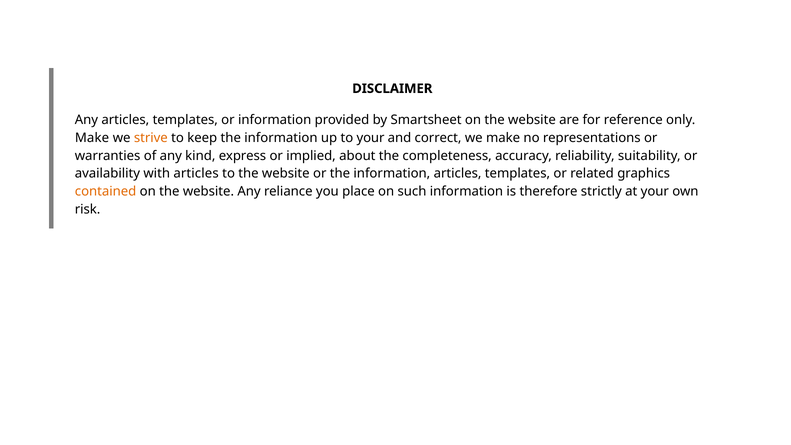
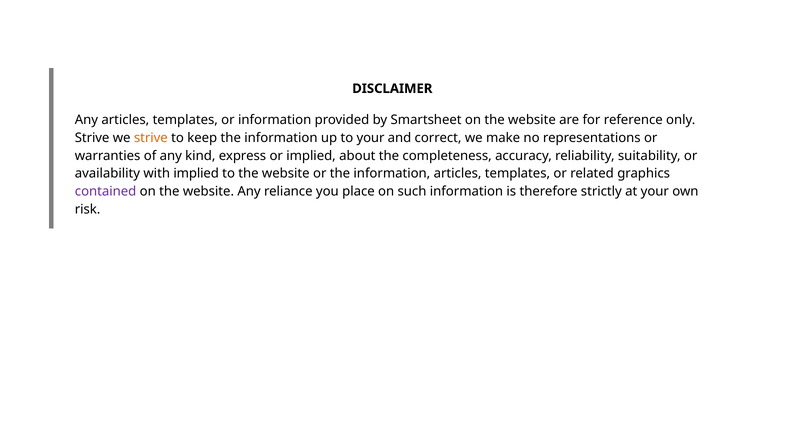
Make: Make -> Strive (92, 138)
with articles: articles -> implied (196, 174)
contained colour: orange -> purple (106, 191)
